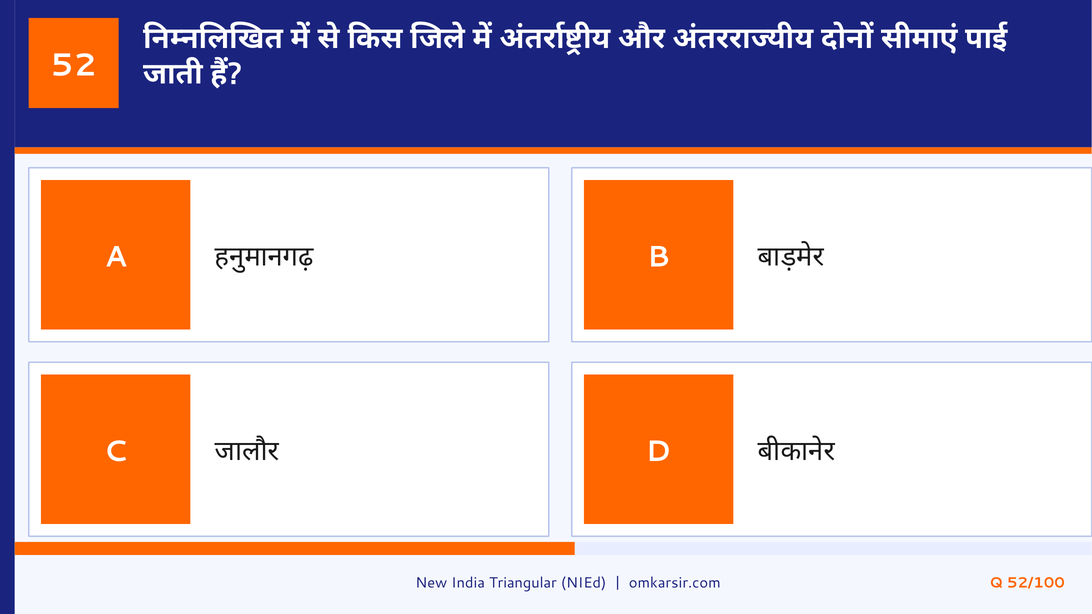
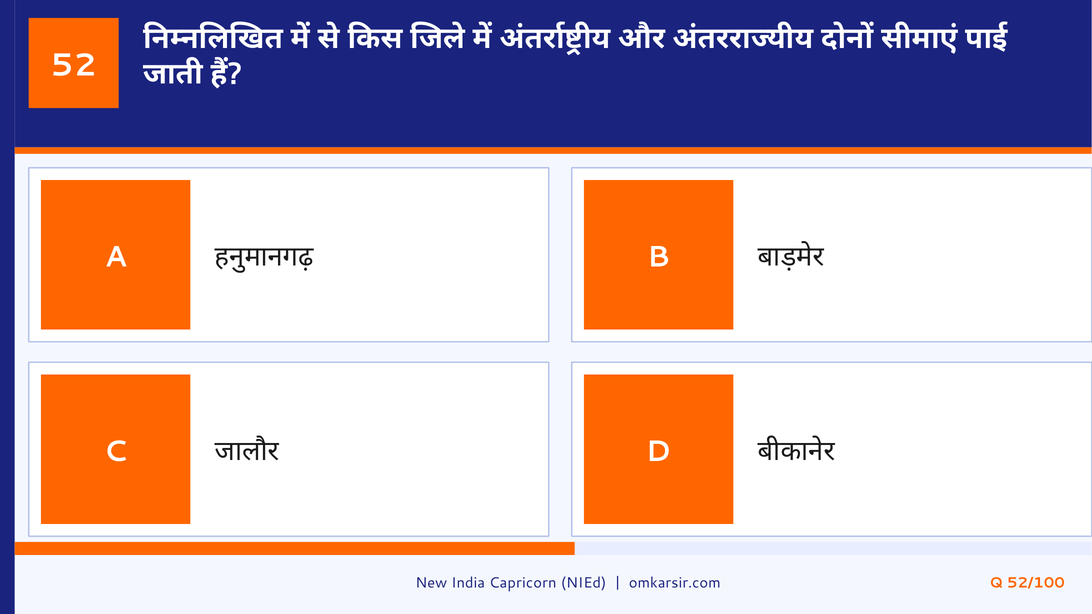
Triangular: Triangular -> Capricorn (523, 583)
